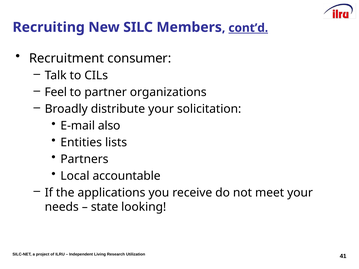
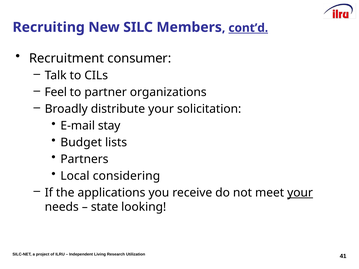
also: also -> stay (109, 126)
Entities: Entities -> Budget (81, 143)
accountable: accountable -> considering (126, 176)
your underline: none -> present (300, 193)
